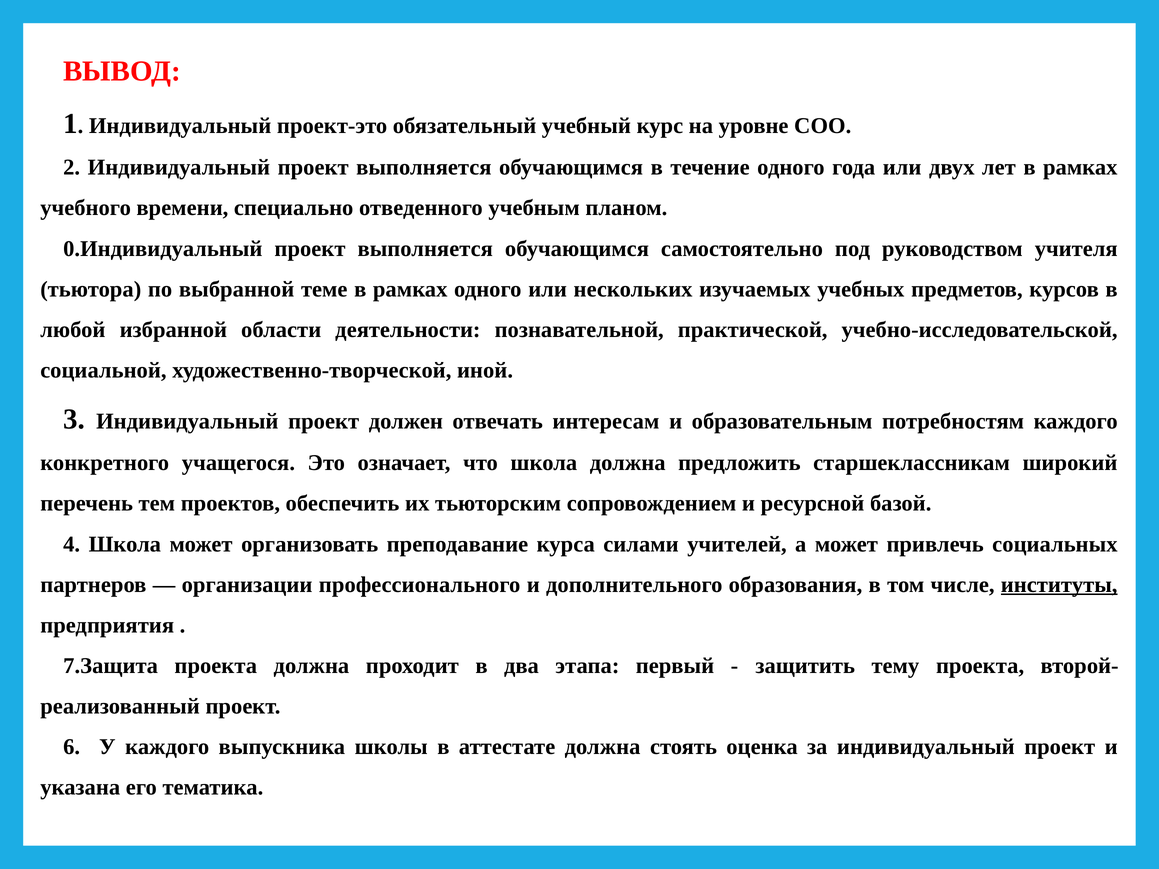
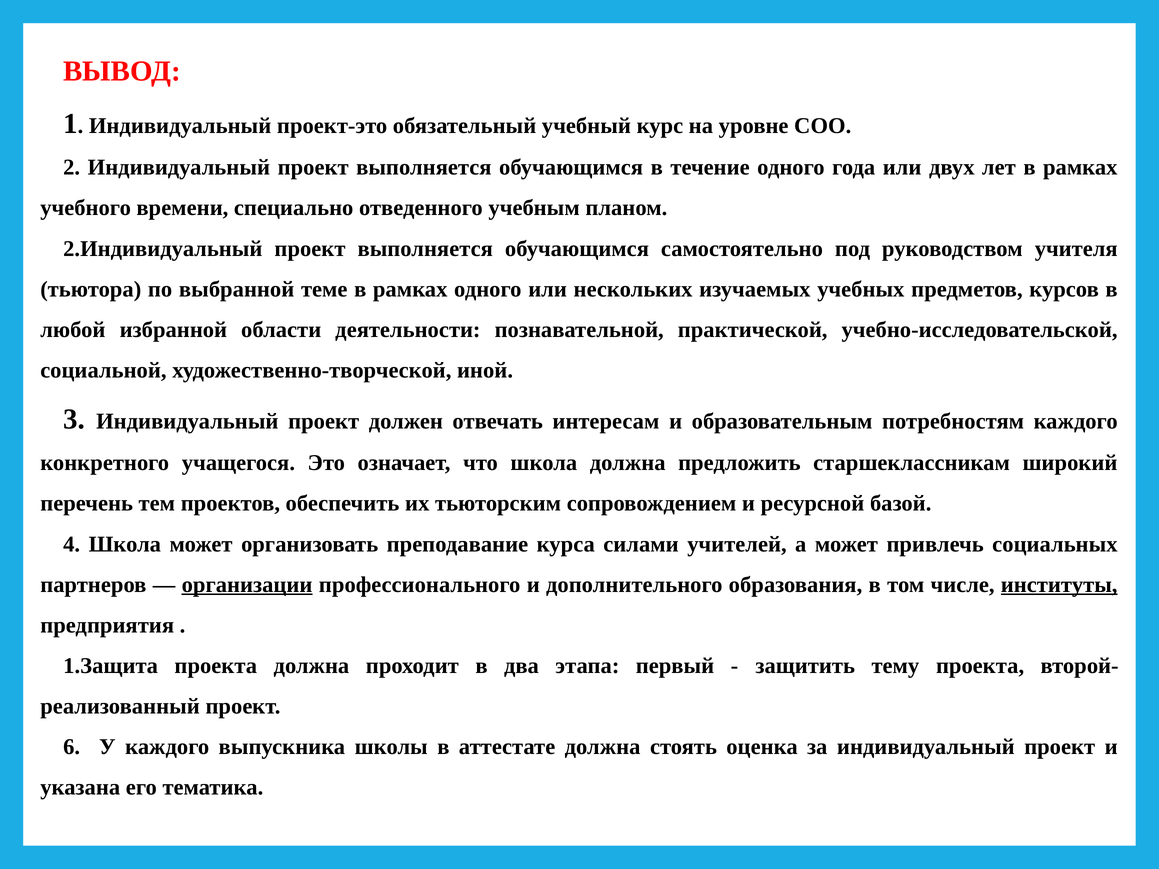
0.Индивидуальный: 0.Индивидуальный -> 2.Индивидуальный (163, 249)
организации underline: none -> present (247, 585)
7.Защита: 7.Защита -> 1.Защита (111, 666)
